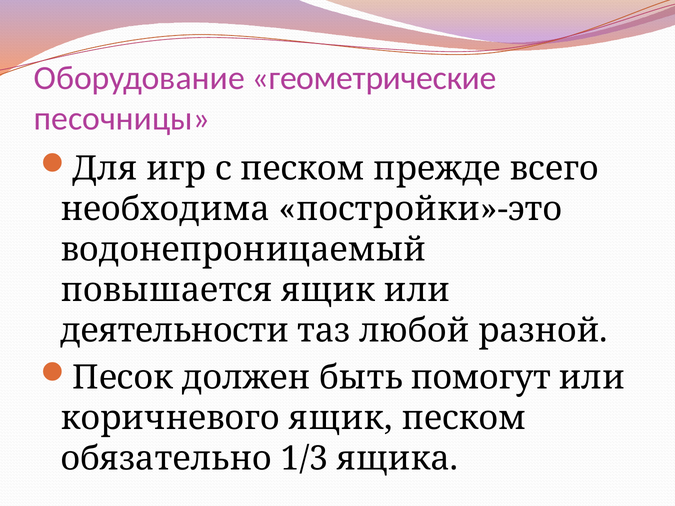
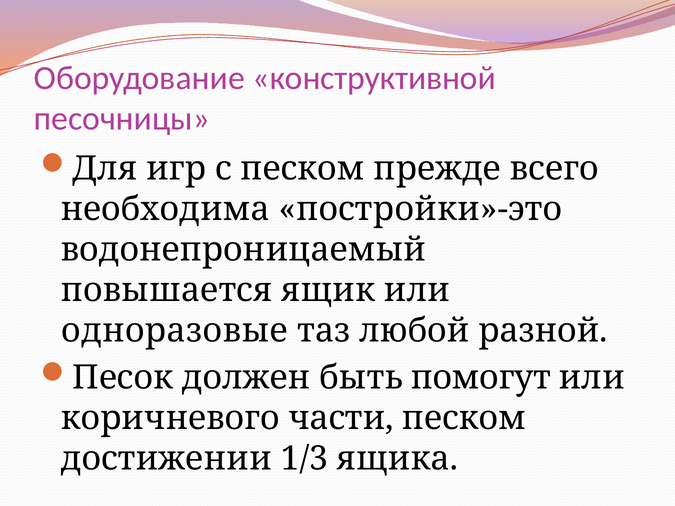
геометрические: геометрические -> конструктивной (374, 78)
деятельности: деятельности -> одноразовые (174, 331)
коричневого ящик: ящик -> части (341, 419)
обязательно: обязательно -> достижении (166, 459)
